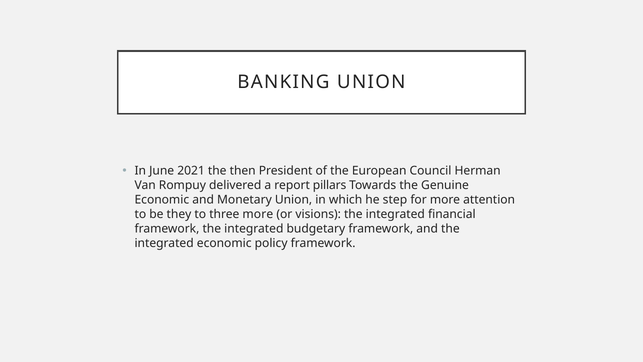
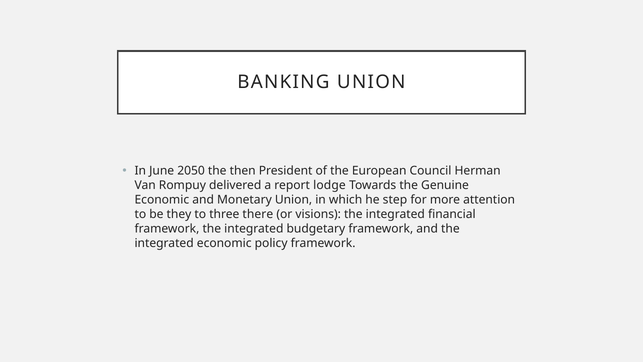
2021: 2021 -> 2050 (191, 171)
pillars: pillars -> lodge (329, 185)
three more: more -> there (258, 214)
